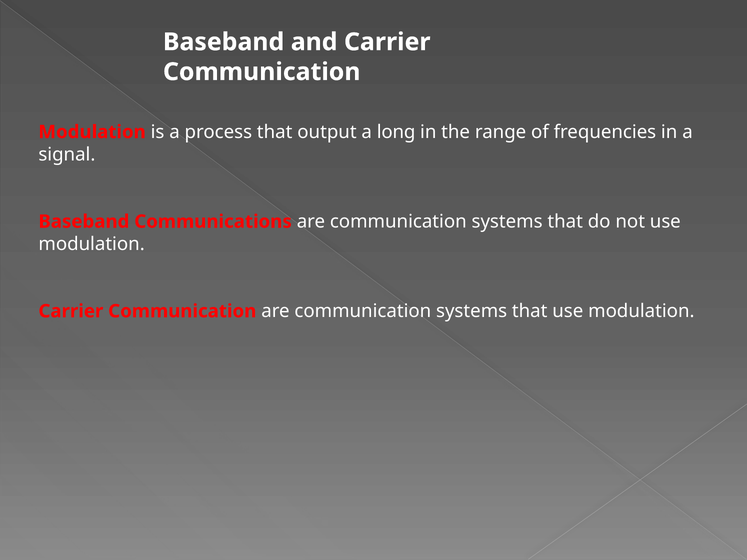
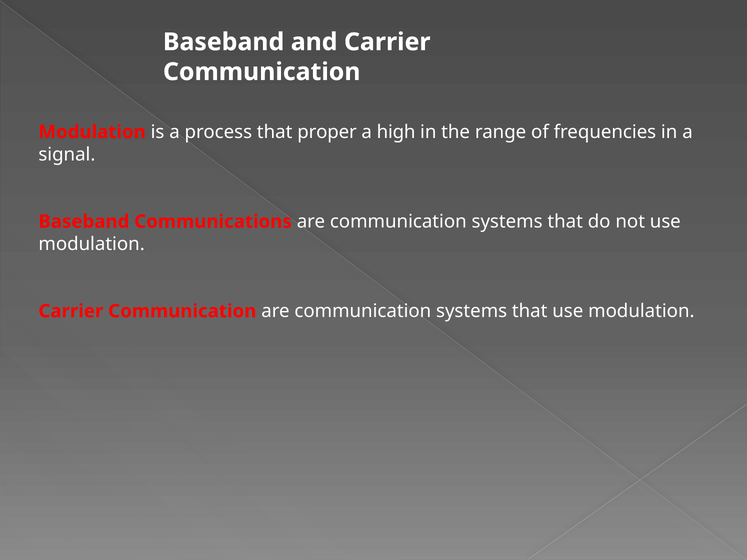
output: output -> proper (327, 132)
long: long -> high (396, 132)
